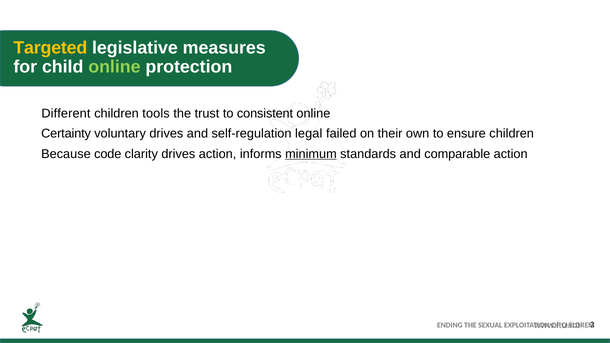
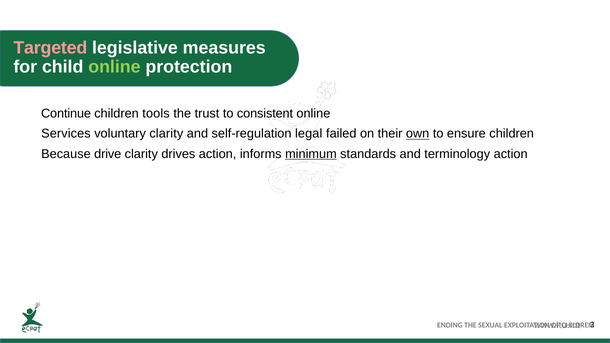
Targeted colour: yellow -> pink (50, 48)
Different: Different -> Continue (66, 114)
Certainty: Certainty -> Services (66, 134)
voluntary drives: drives -> clarity (166, 134)
own underline: none -> present (418, 134)
code: code -> drive (108, 154)
comparable: comparable -> terminology (457, 154)
